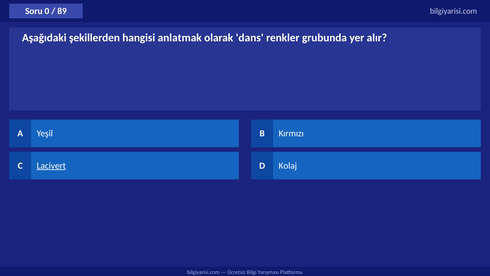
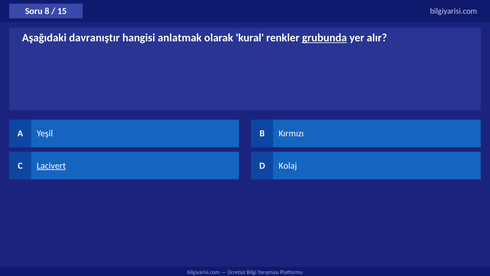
0: 0 -> 8 (47, 11)
89: 89 -> 15 (62, 11)
şekillerden: şekillerden -> davranıştır (94, 38)
dans: dans -> kural (250, 38)
grubunda underline: none -> present (324, 38)
